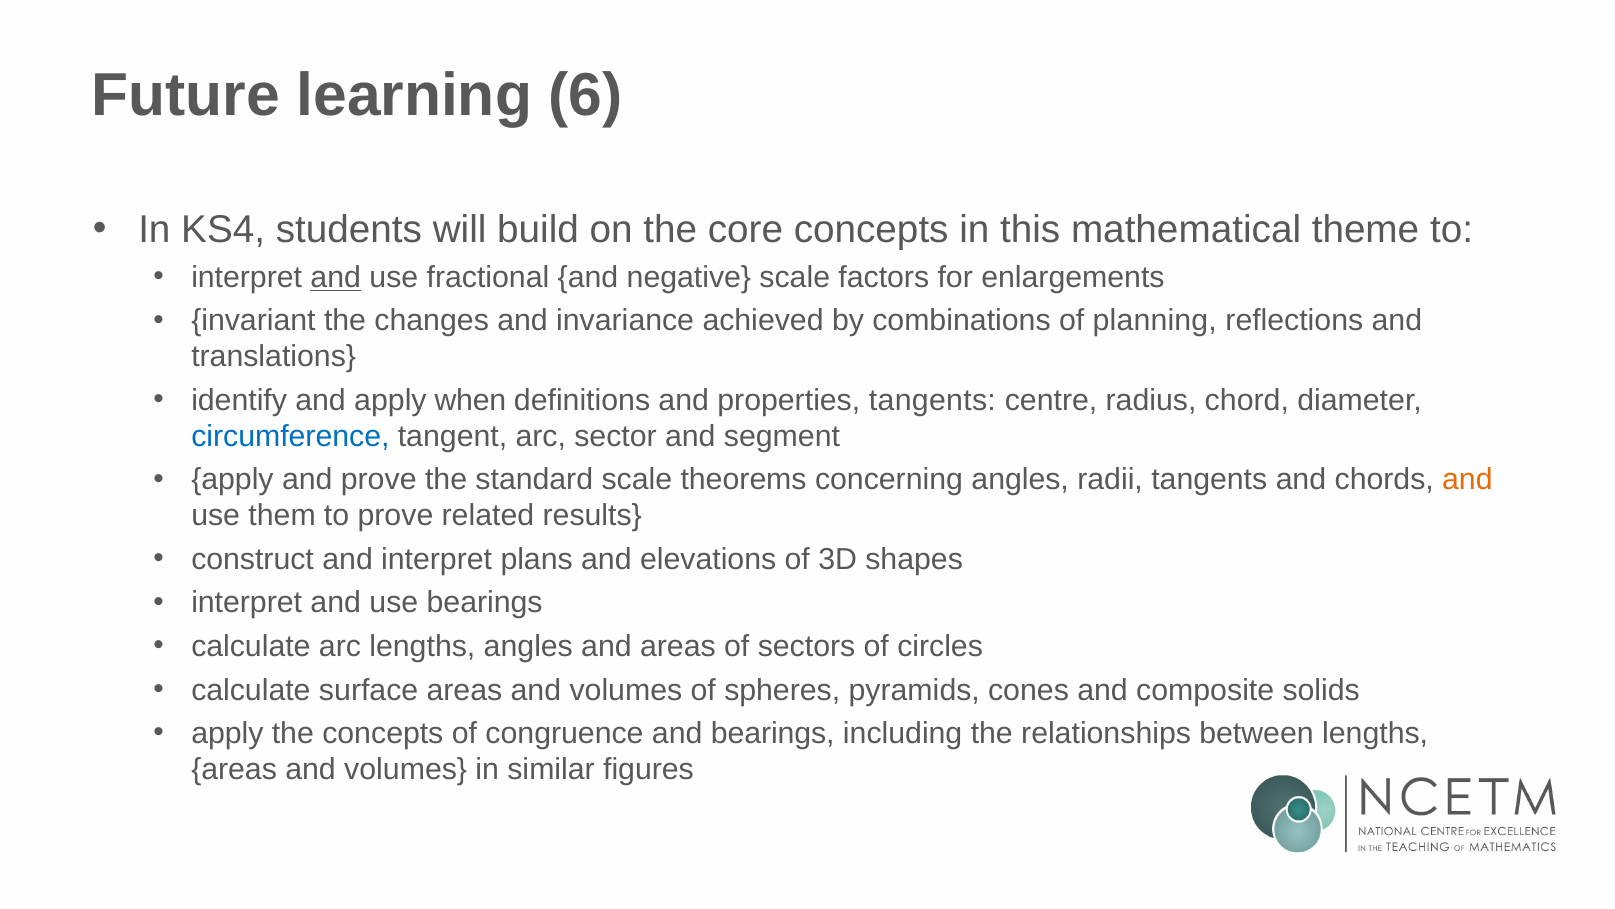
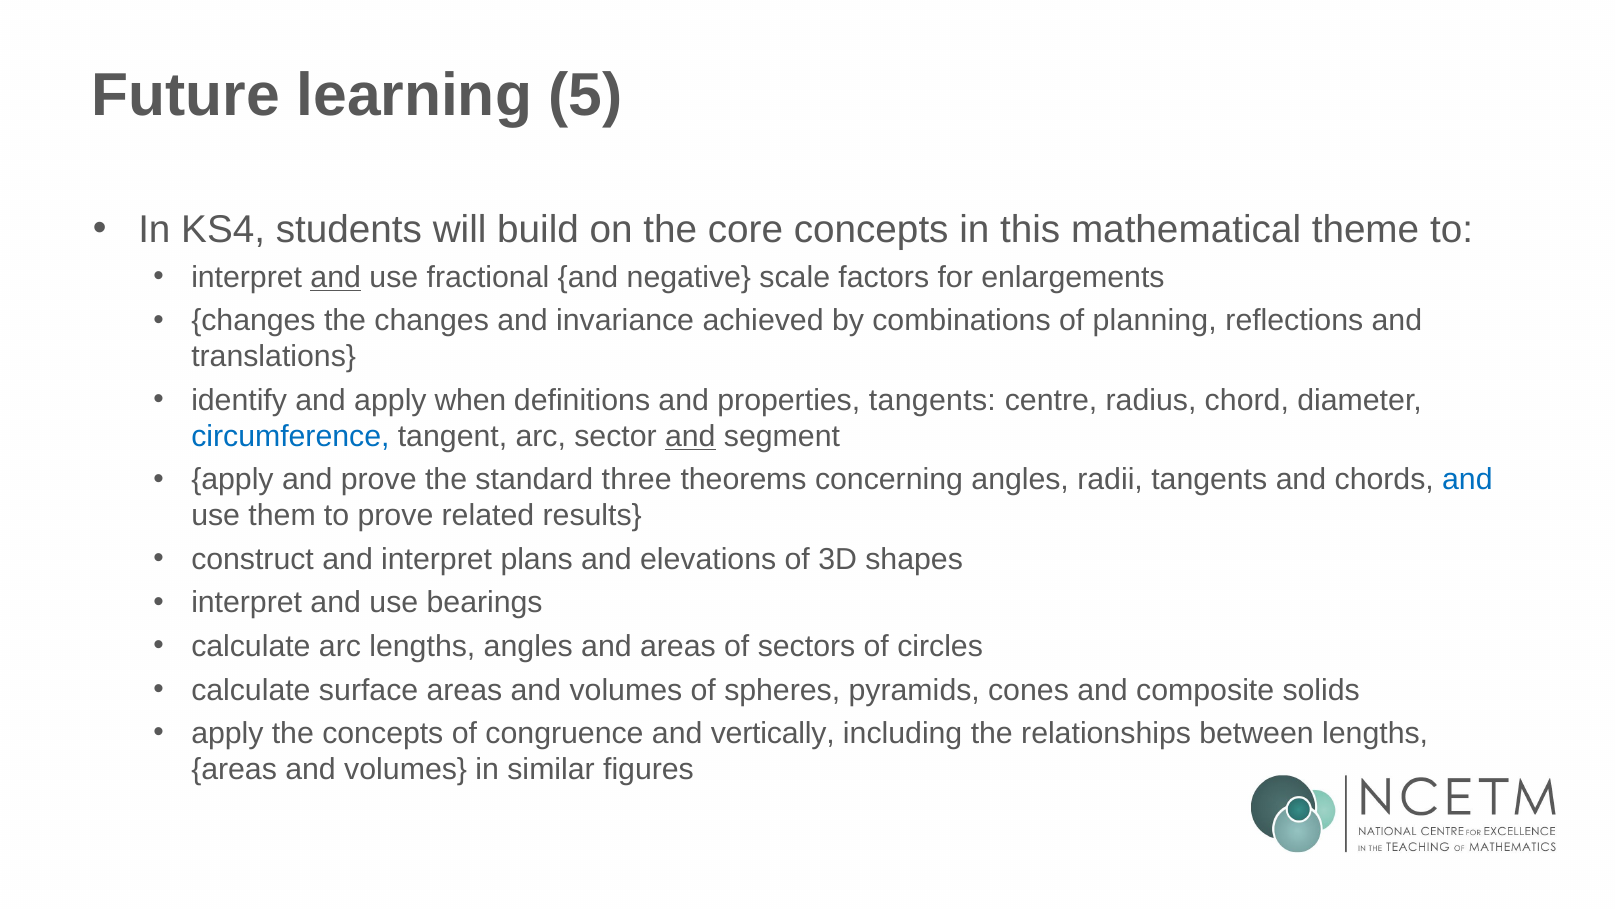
6: 6 -> 5 (586, 95)
invariant: invariant -> changes (253, 321)
and underline: none -> present (690, 436)
standard scale: scale -> three (637, 480)
and colour: orange -> blue (1467, 480)
and bearings: bearings -> vertically (773, 733)
